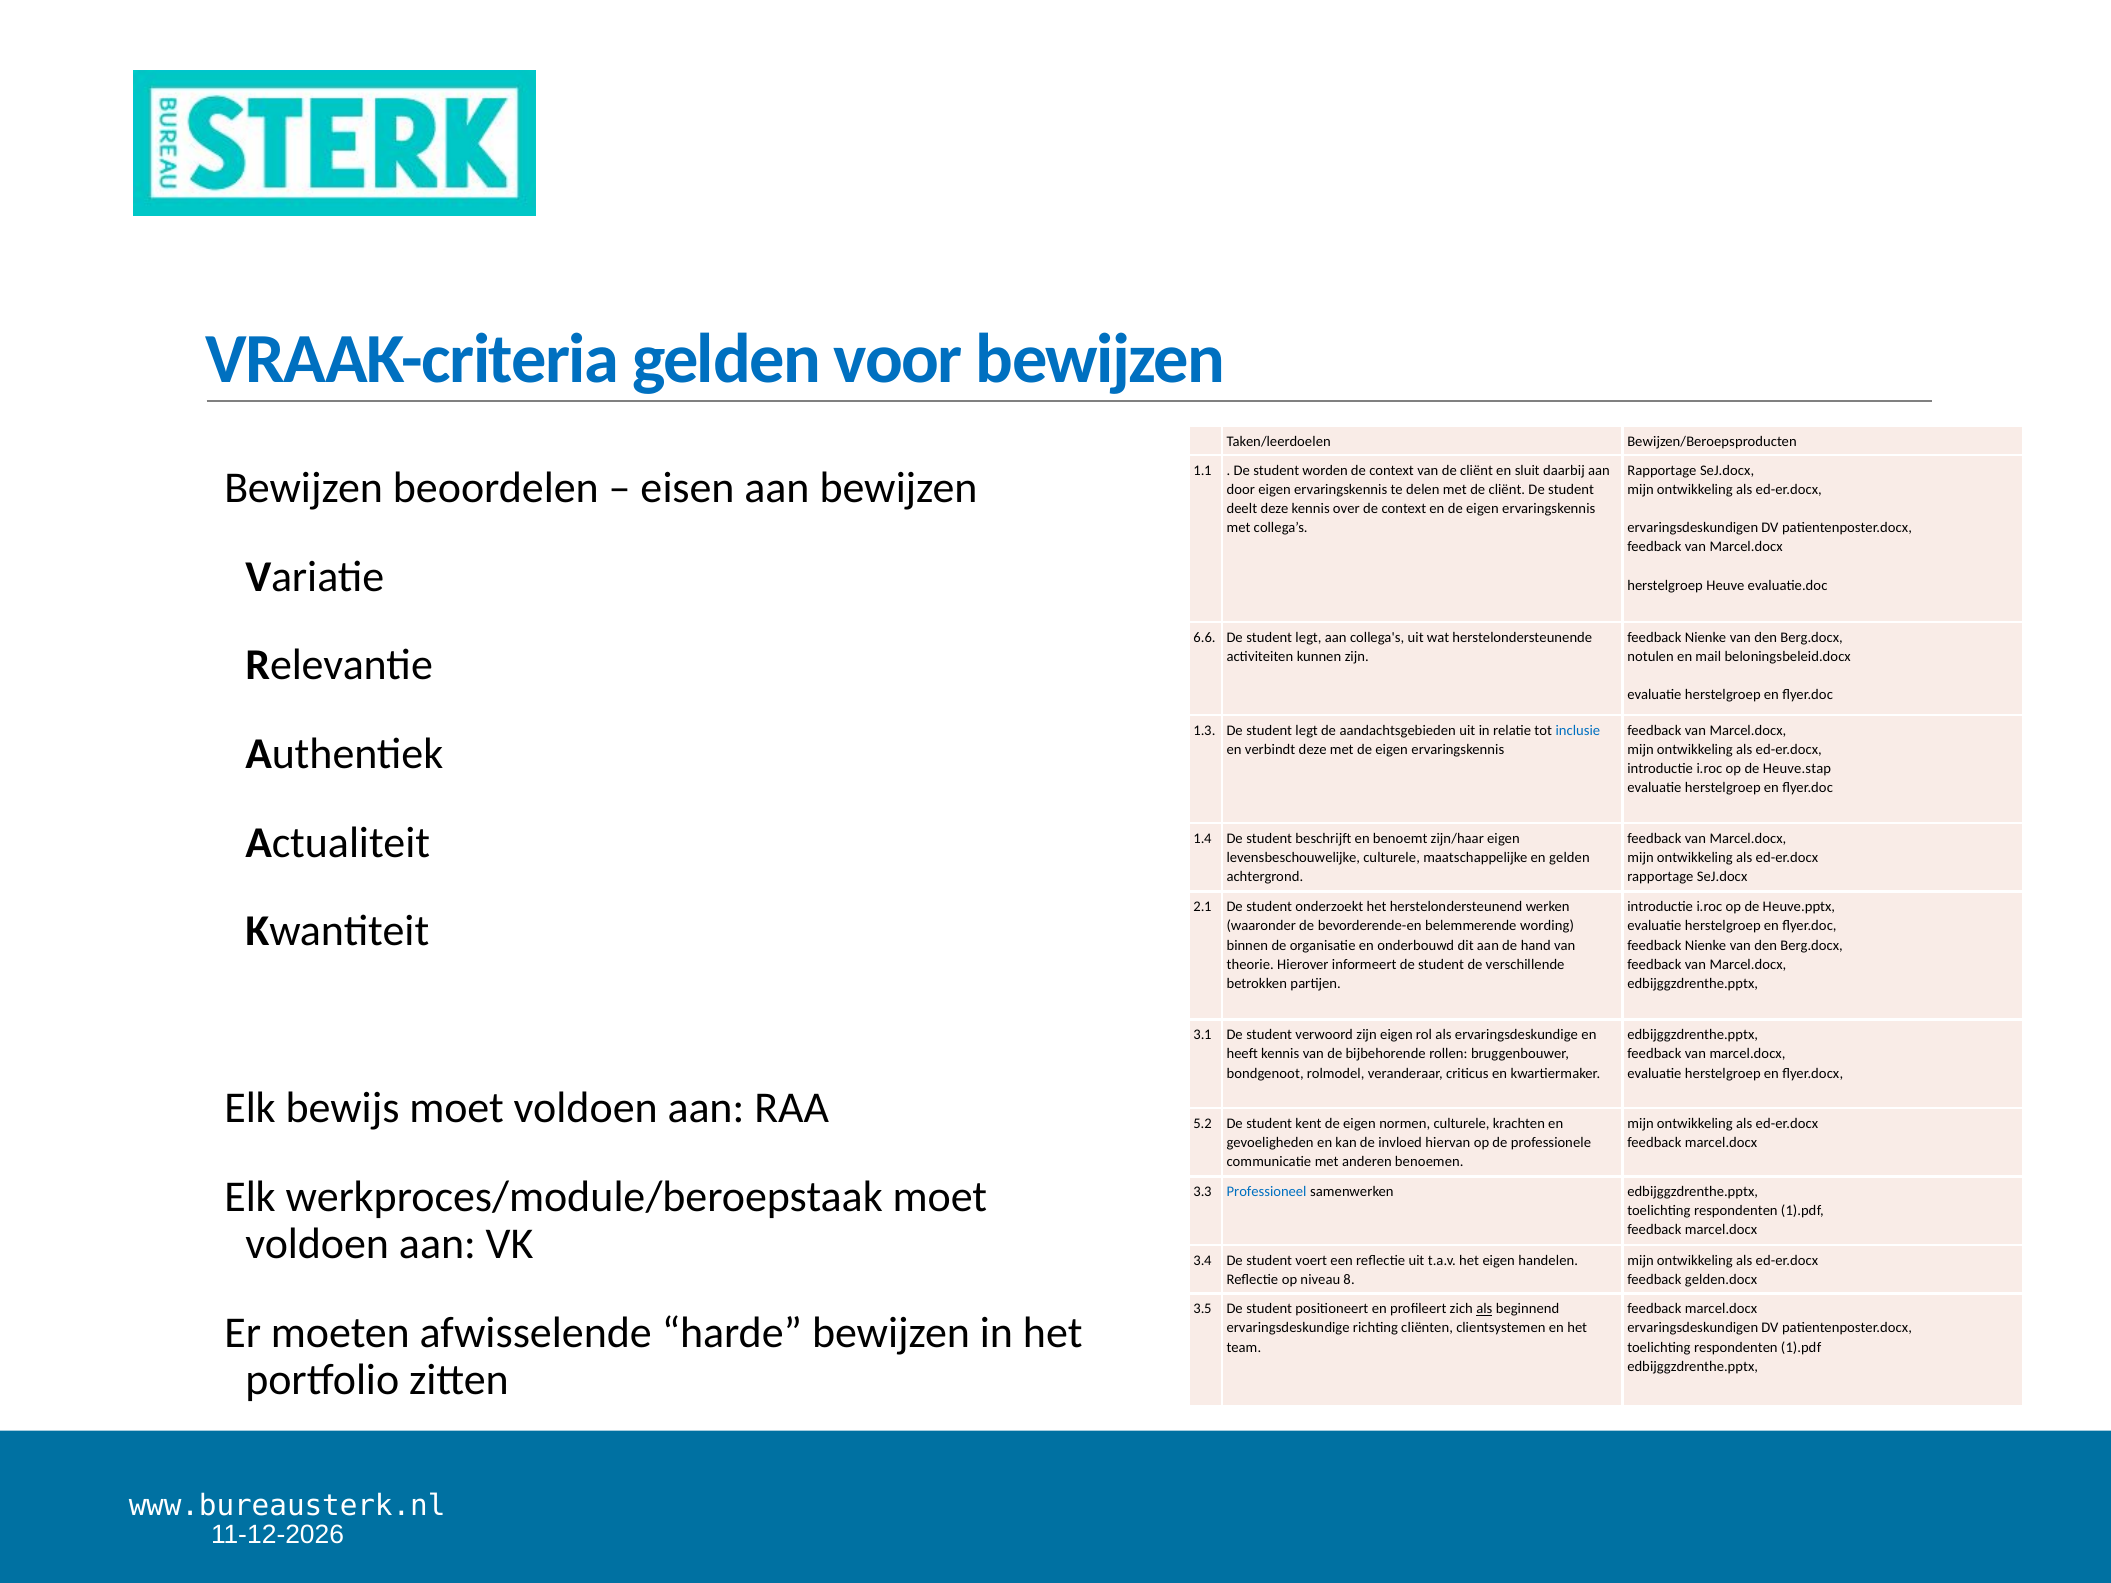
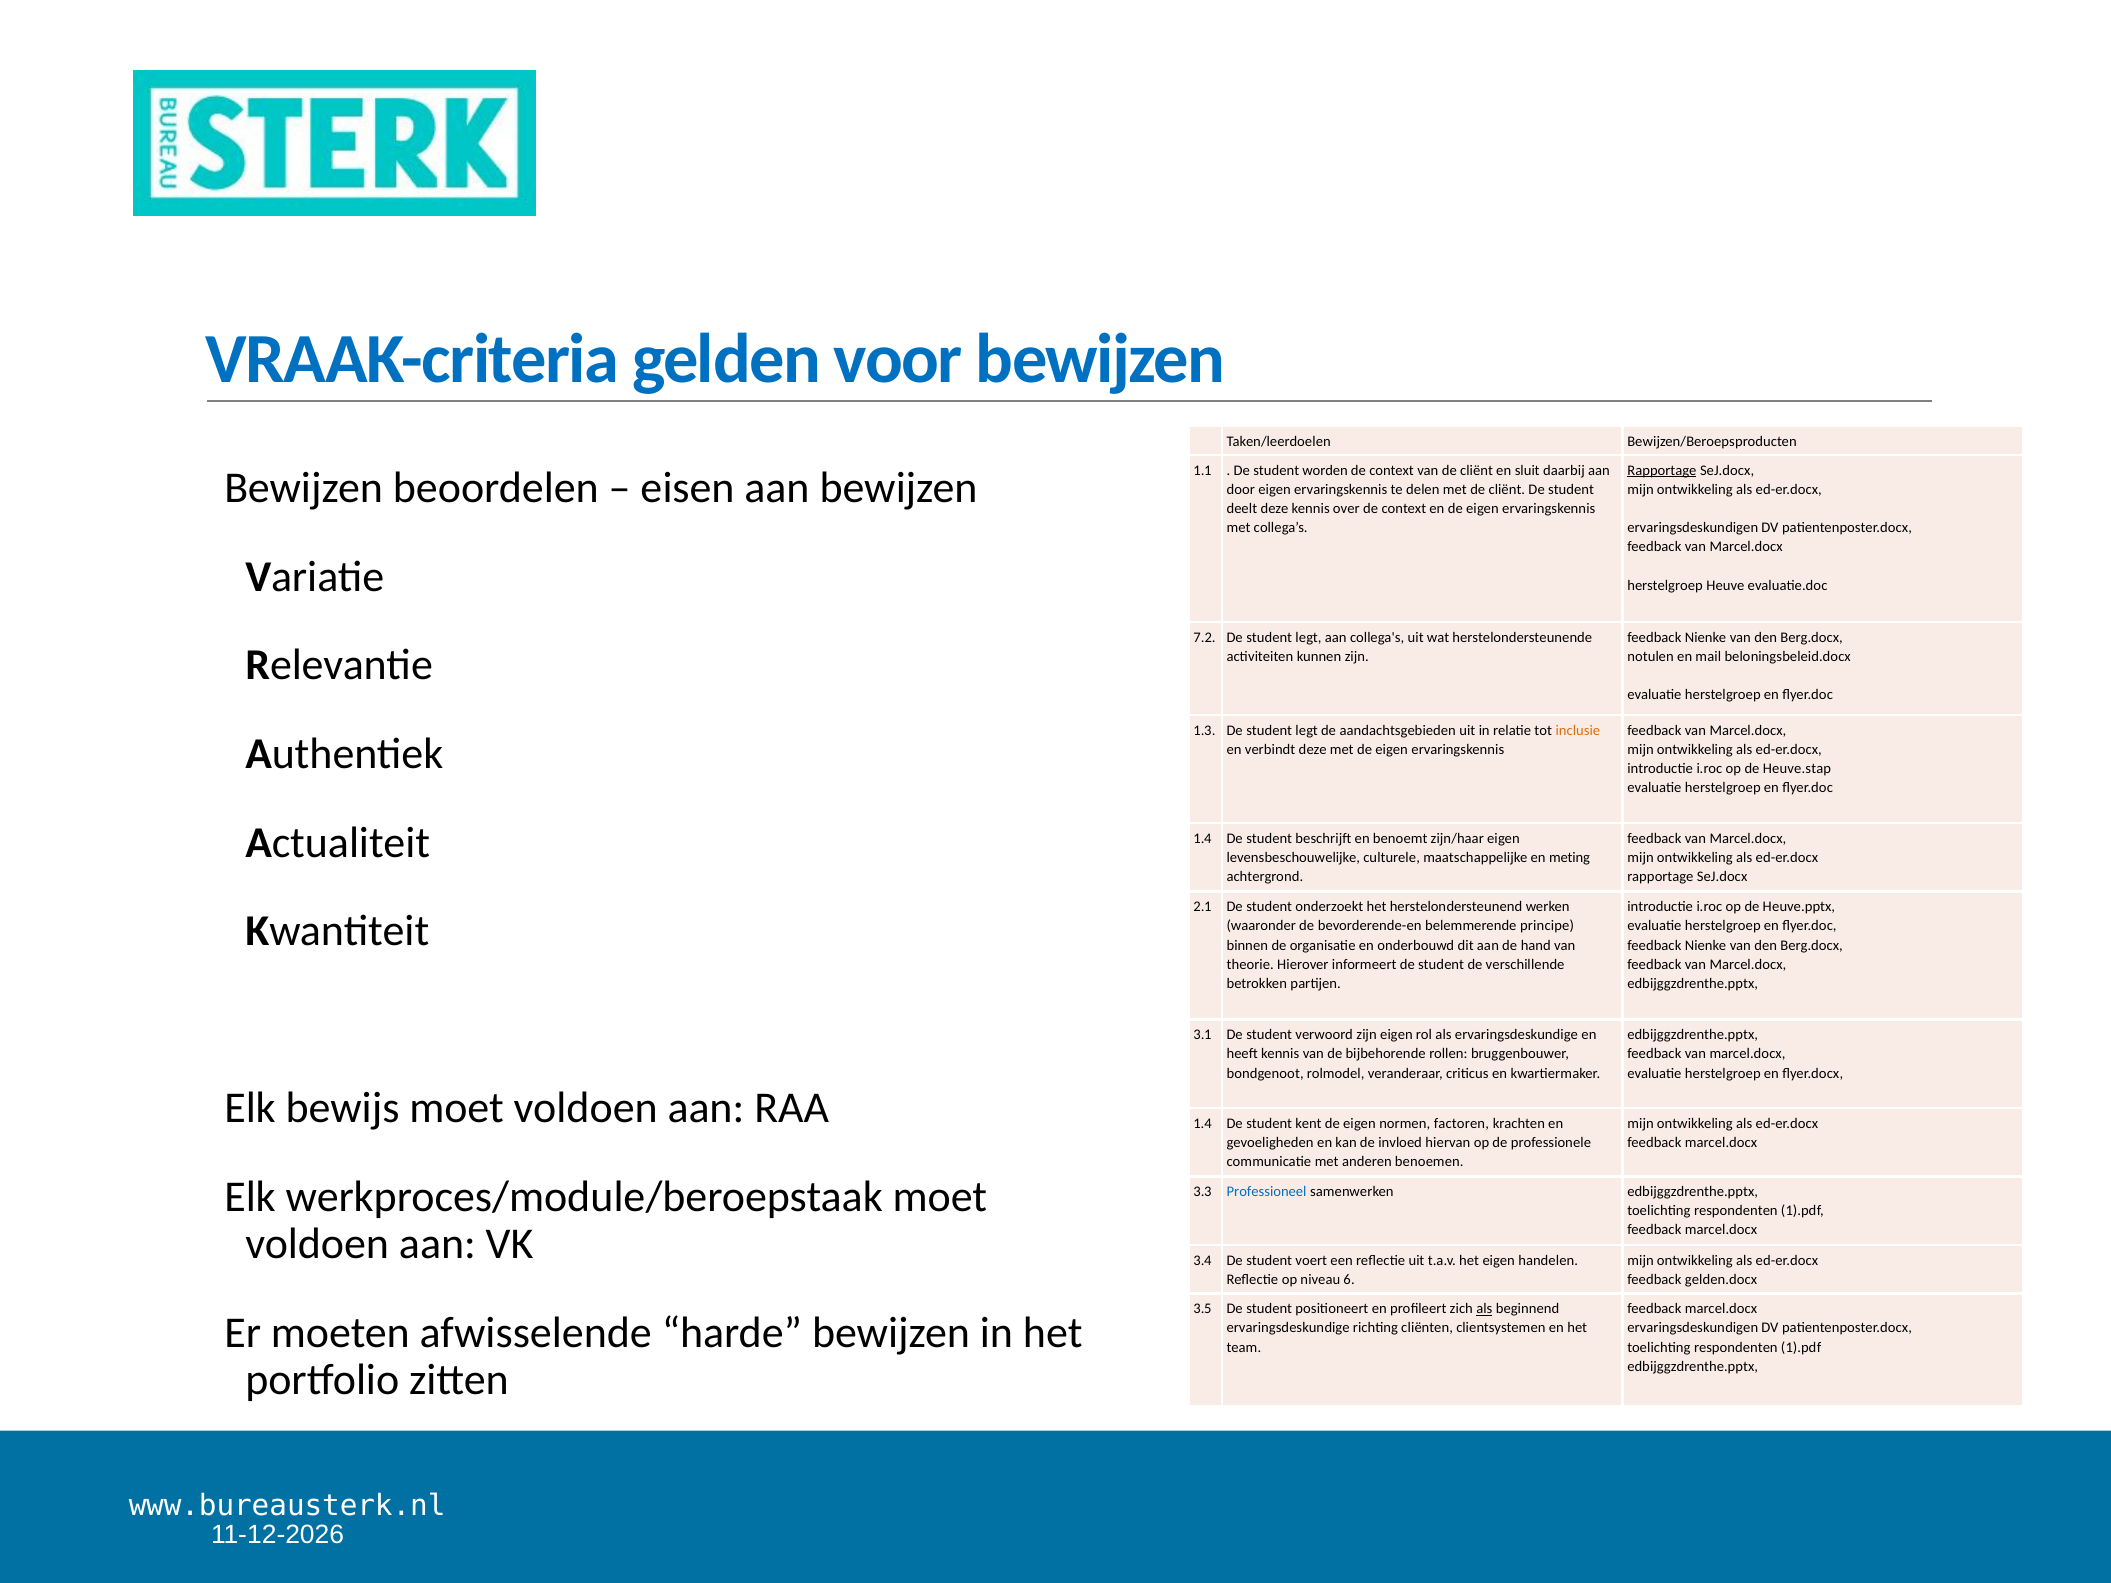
Rapportage underline: none -> present (1662, 470)
6.6: 6.6 -> 7.2 (1204, 637)
inclusie colour: blue -> orange (1578, 730)
en gelden: gelden -> meting (1570, 858)
wording: wording -> principe (1547, 926)
5.2: 5.2 -> 1.4 (1203, 1123)
normen culturele: culturele -> factoren (1461, 1123)
8: 8 -> 6 (1349, 1280)
